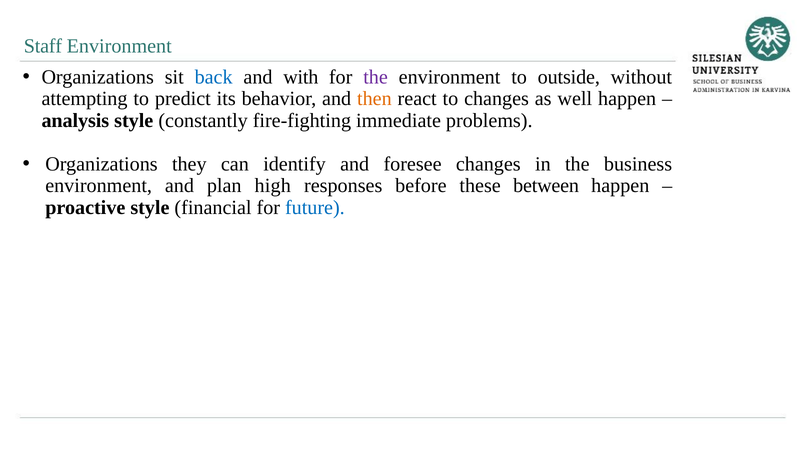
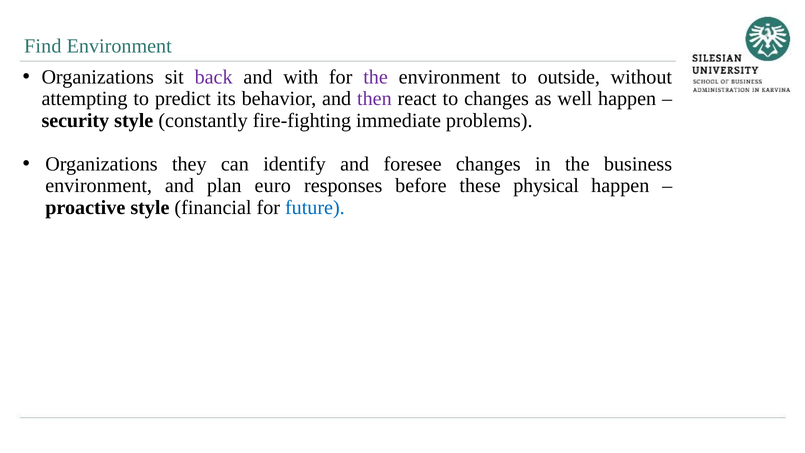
Staff: Staff -> Find (43, 46)
back colour: blue -> purple (214, 77)
then colour: orange -> purple (374, 99)
analysis: analysis -> security (75, 120)
high: high -> euro (273, 186)
between: between -> physical (546, 186)
